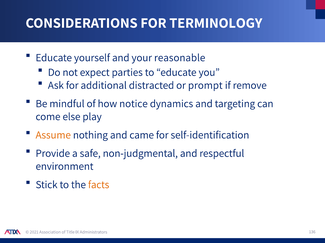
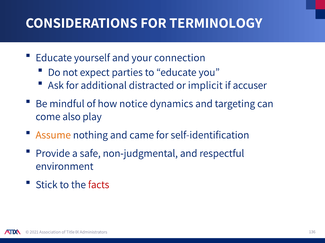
reasonable: reasonable -> connection (180, 58)
prompt: prompt -> implicit (205, 86)
remove: remove -> accuser (250, 86)
else: else -> also (72, 117)
facts colour: orange -> red (99, 185)
